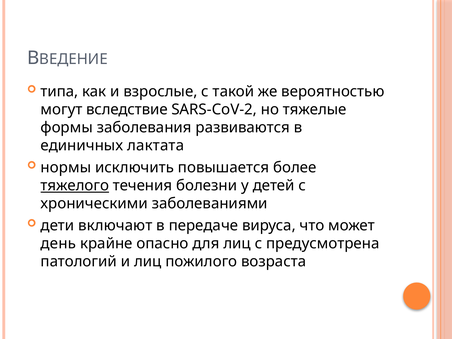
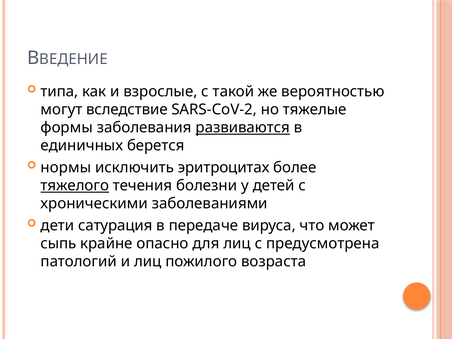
развиваются underline: none -> present (243, 128)
лактата: лактата -> берется (156, 146)
повышается: повышается -> эритроцитах (224, 168)
включают: включают -> сатурация (115, 226)
день: день -> сыпь (58, 244)
